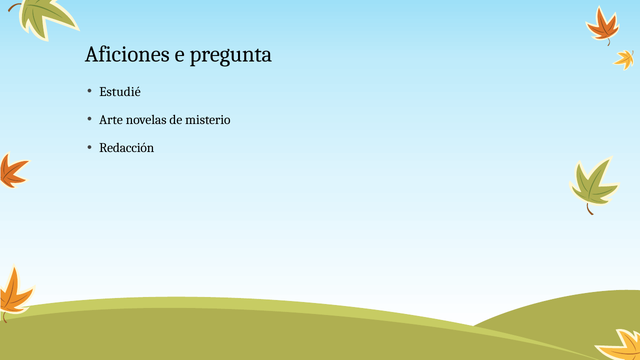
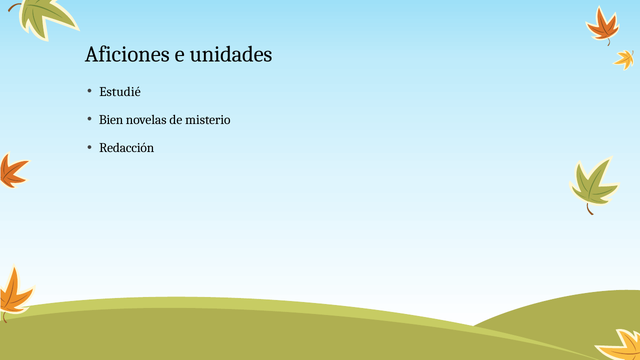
pregunta: pregunta -> unidades (231, 54)
Arte: Arte -> Bien (111, 120)
